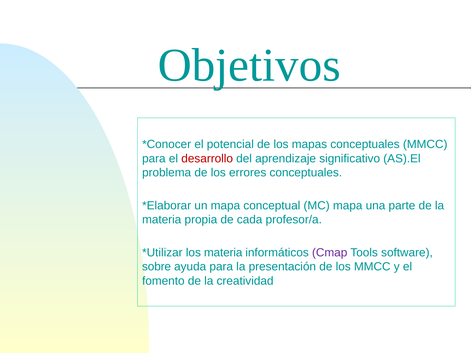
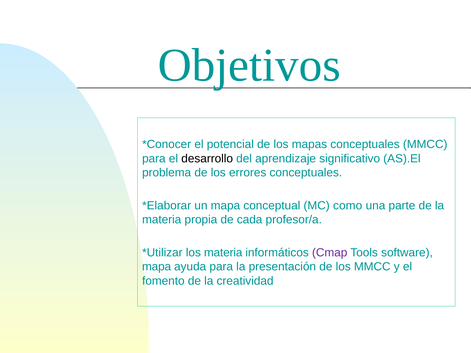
desarrollo colour: red -> black (207, 159)
MC mapa: mapa -> como (348, 206)
sobre: sobre -> mapa (157, 267)
